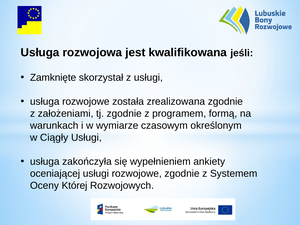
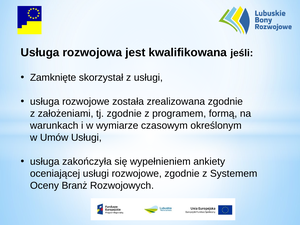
Ciągły: Ciągły -> Umów (54, 138)
Której: Której -> Branż (75, 186)
